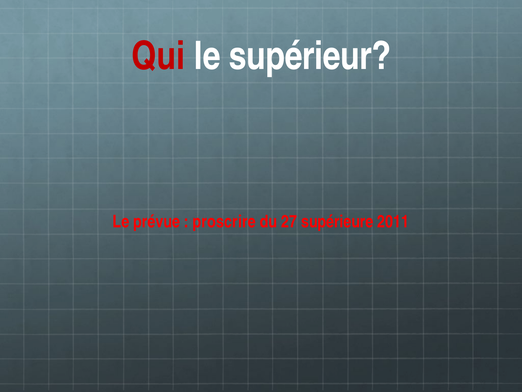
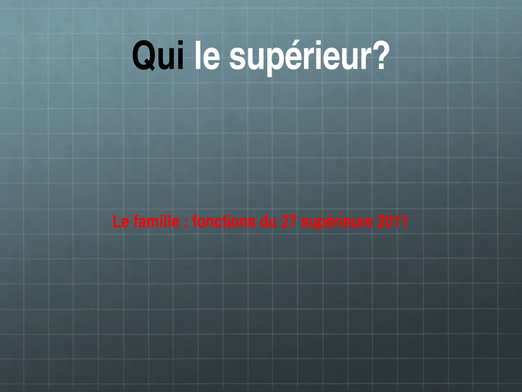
Qui colour: red -> black (158, 56)
prévue: prévue -> famille (157, 222)
proscrire: proscrire -> fonctions (224, 222)
